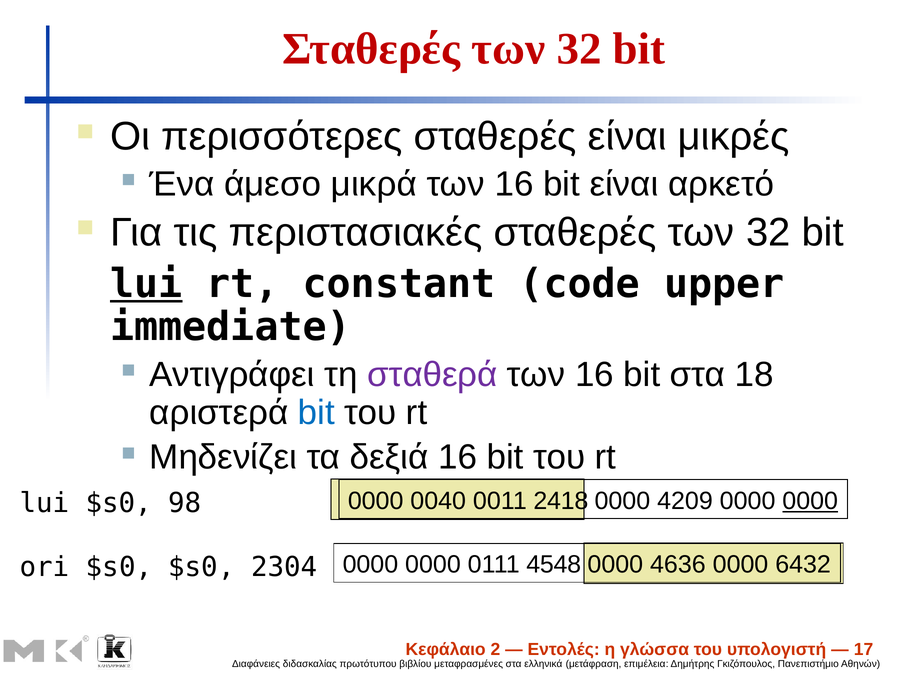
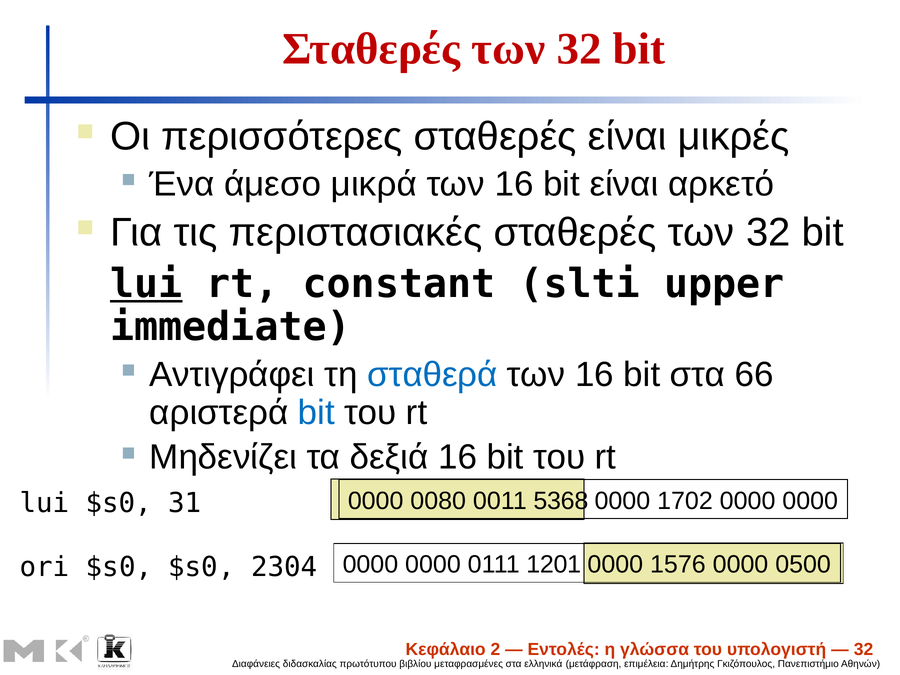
code: code -> slti (580, 284)
σταθερά colour: purple -> blue (432, 375)
18: 18 -> 66 (754, 375)
0040: 0040 -> 0080 (438, 501)
2418: 2418 -> 5368 (561, 501)
4209: 4209 -> 1702 (685, 501)
0000 underline: present -> none (810, 501)
98: 98 -> 31 (185, 503)
4548: 4548 -> 1201 (554, 565)
4636: 4636 -> 1576 (678, 565)
6432: 6432 -> 0500 (803, 565)
17: 17 -> 32 (864, 650)
